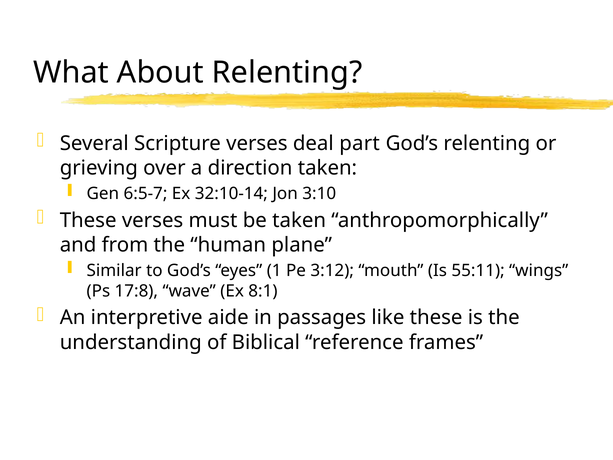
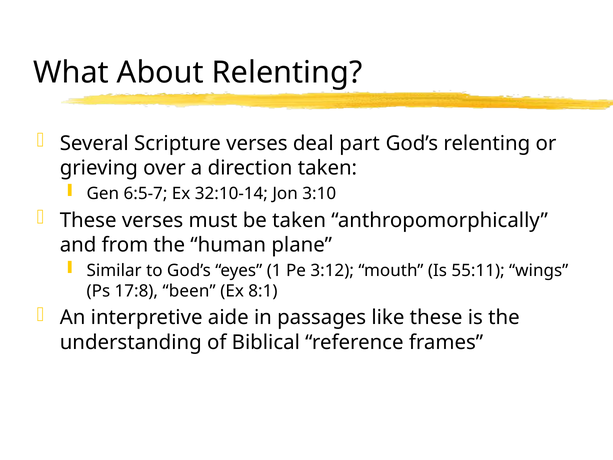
wave: wave -> been (189, 291)
